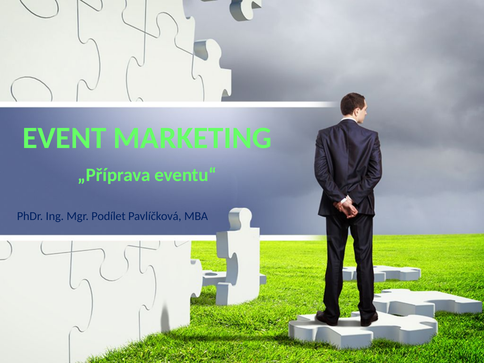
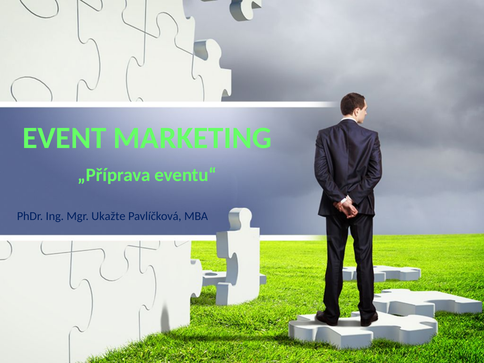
Podílet: Podílet -> Ukažte (108, 216)
